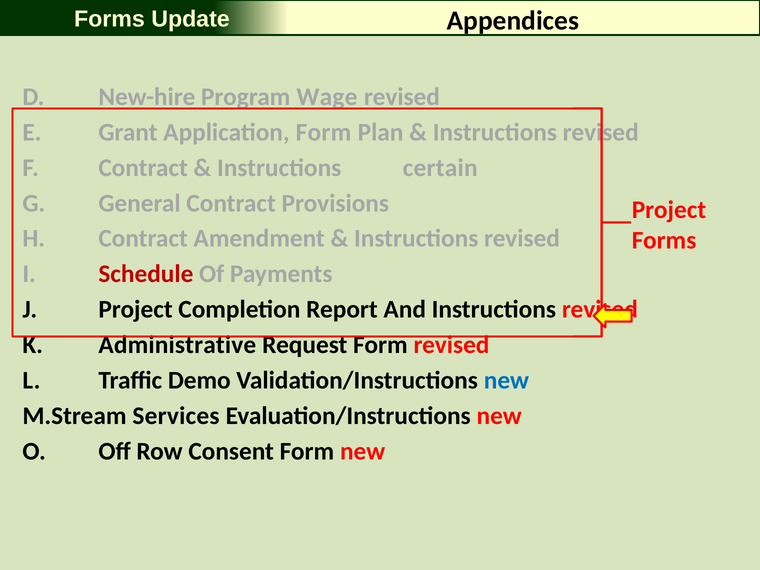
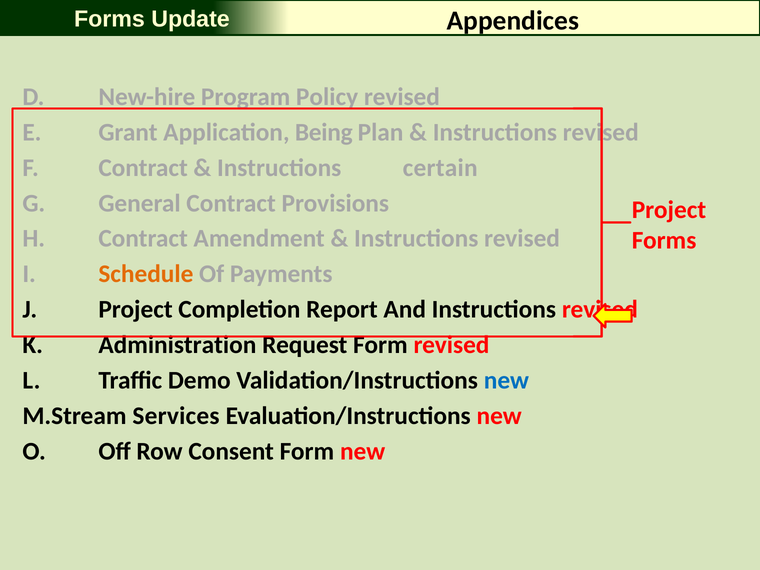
Wage: Wage -> Policy (327, 97)
Application Form: Form -> Being (324, 132)
Schedule colour: red -> orange (146, 274)
Administrative: Administrative -> Administration (177, 345)
